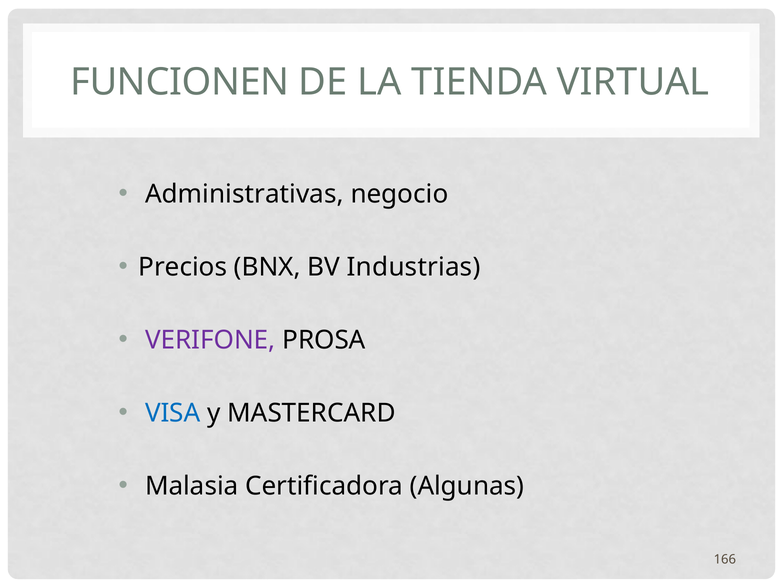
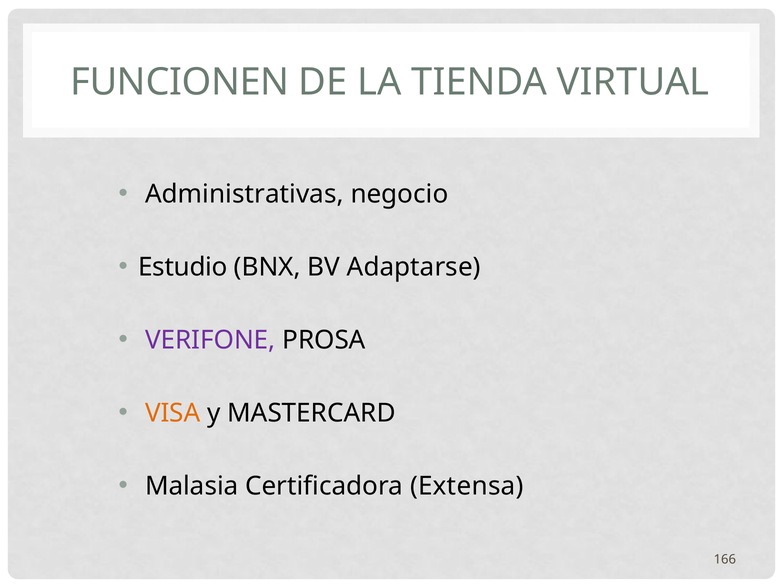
Precios: Precios -> Estudio (183, 267)
Industrias: Industrias -> Adaptarse (414, 267)
VISA colour: blue -> orange (173, 413)
Algunas: Algunas -> Extensa (467, 486)
